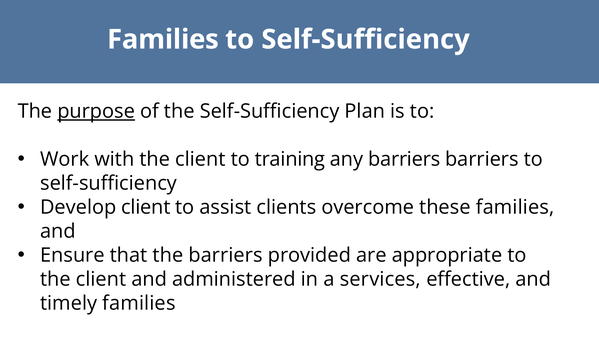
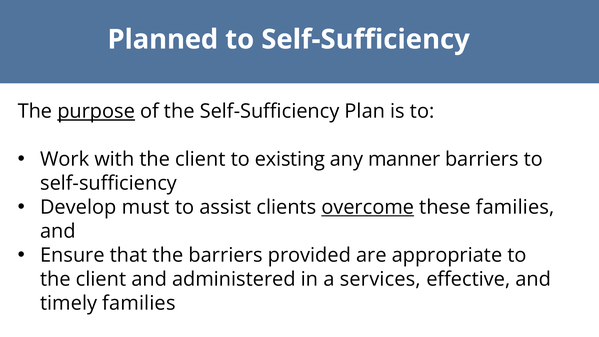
Families: Families -> Planned (163, 39)
training: training -> existing (290, 159)
any barriers: barriers -> manner (404, 159)
Develop client: client -> must (146, 207)
overcome underline: none -> present (368, 207)
